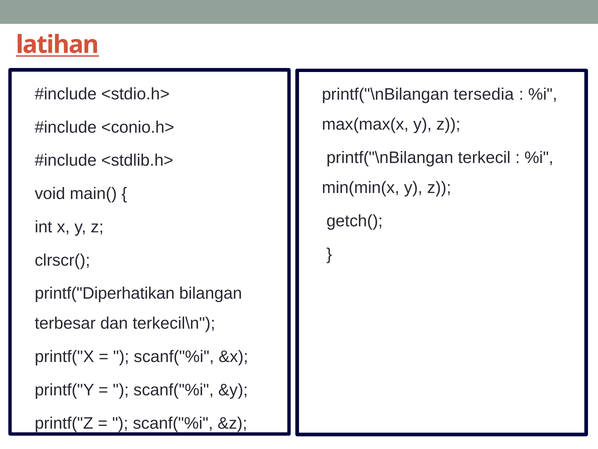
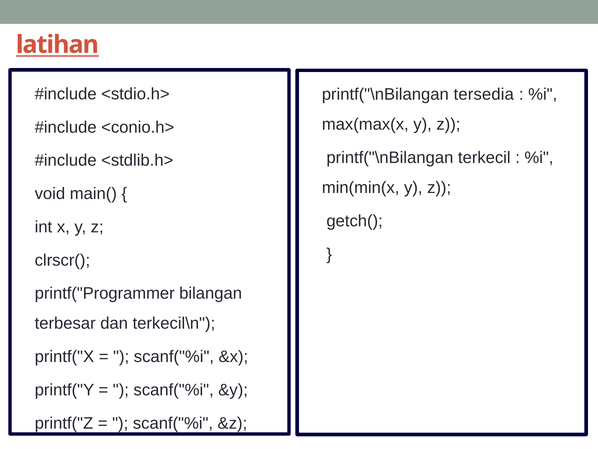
printf("Diperhatikan: printf("Diperhatikan -> printf("Programmer (105, 293)
